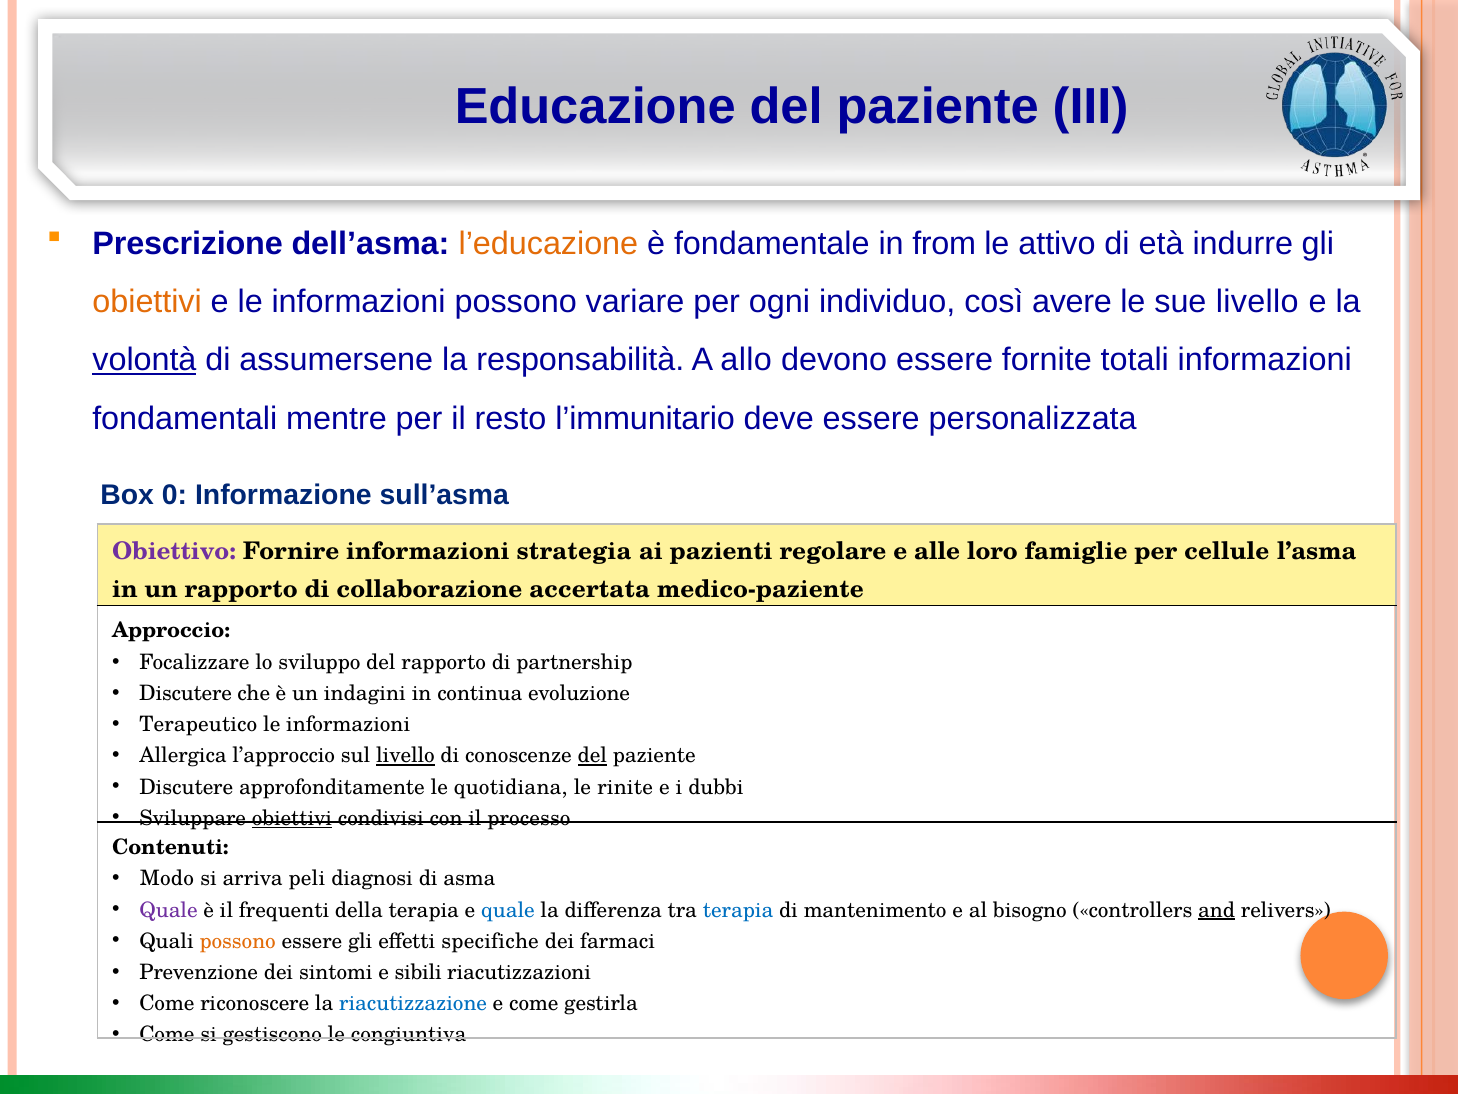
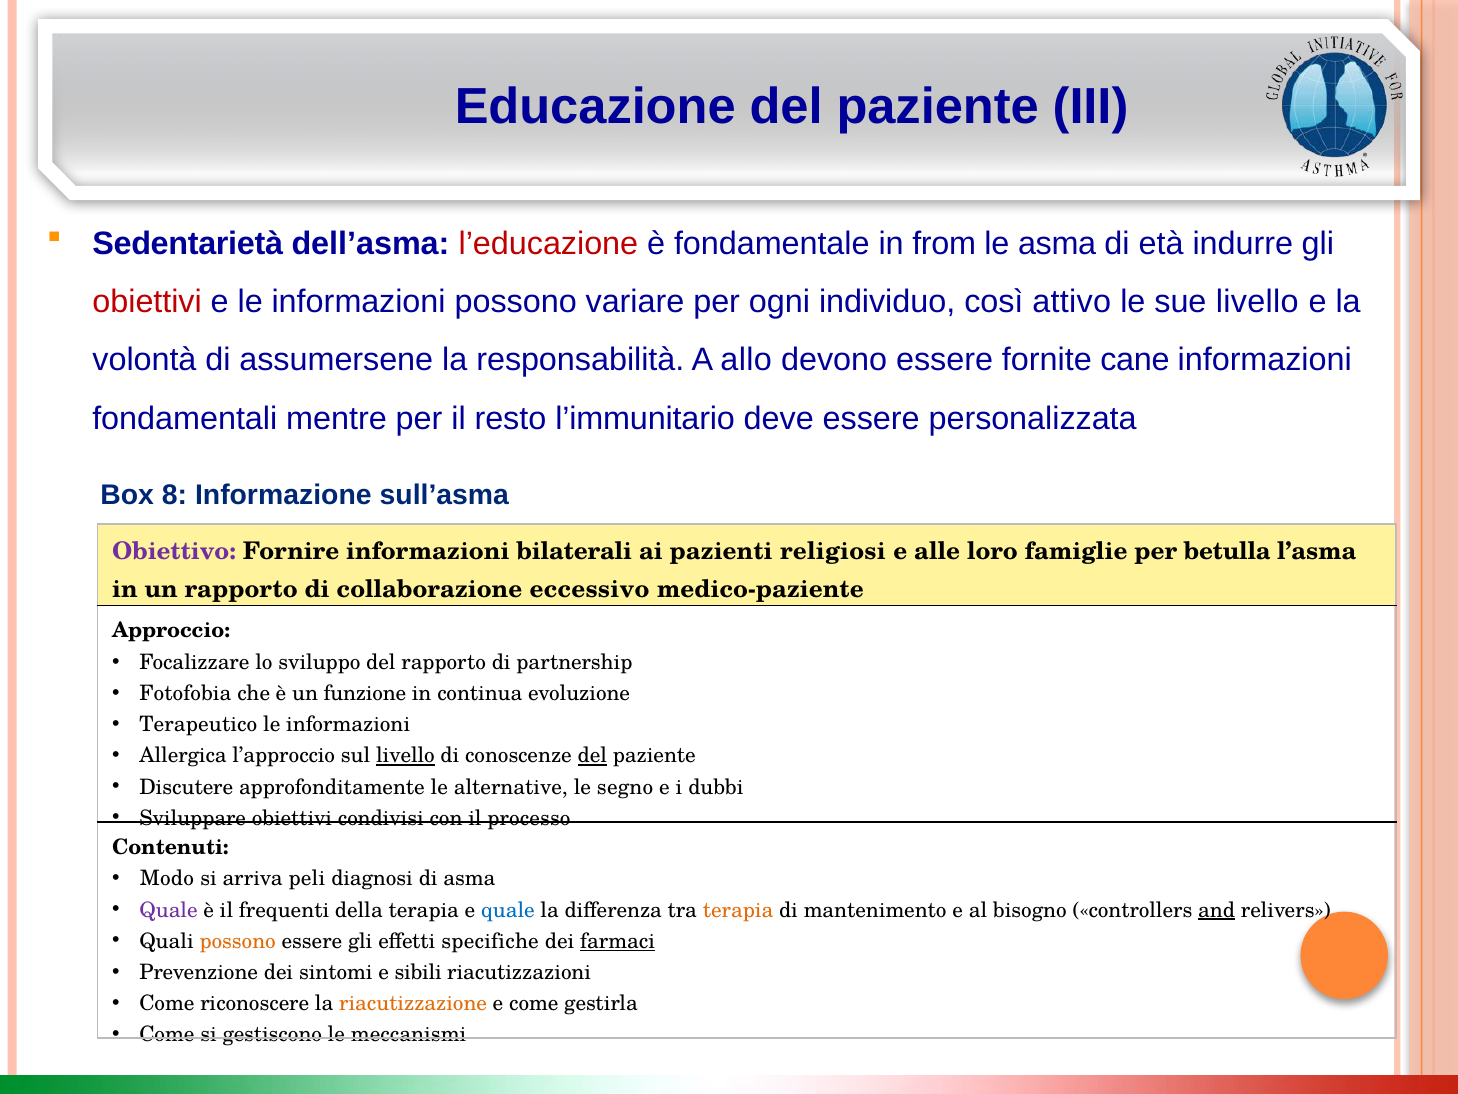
Prescrizione: Prescrizione -> Sedentarietà (188, 243)
l’educazione colour: orange -> red (548, 243)
le attivo: attivo -> asma (1057, 243)
obiettivi colour: orange -> red (147, 302)
avere: avere -> attivo (1072, 302)
volontà underline: present -> none (144, 360)
totali: totali -> cane (1135, 360)
0: 0 -> 8 (174, 495)
strategia: strategia -> bilaterali (574, 551)
regolare: regolare -> religiosi (833, 551)
cellule: cellule -> betulla (1227, 551)
accertata: accertata -> eccessivo (590, 589)
Discutere: Discutere -> Fotofobia (185, 693)
indagini: indagini -> funzione (365, 693)
quotidiana: quotidiana -> alternative (511, 787)
rinite: rinite -> segno (625, 787)
obiettivi underline: present -> none (292, 818)
terapia colour: blue -> orange (738, 910)
farmaci underline: none -> present (618, 941)
riacutizzazione colour: blue -> orange (413, 1003)
congiuntiva: congiuntiva -> meccanismi (409, 1034)
